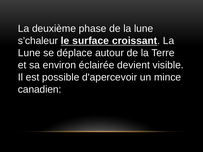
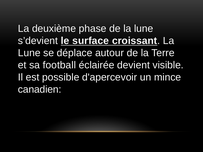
s’chaleur: s’chaleur -> s’devient (38, 41)
environ: environ -> football (59, 65)
